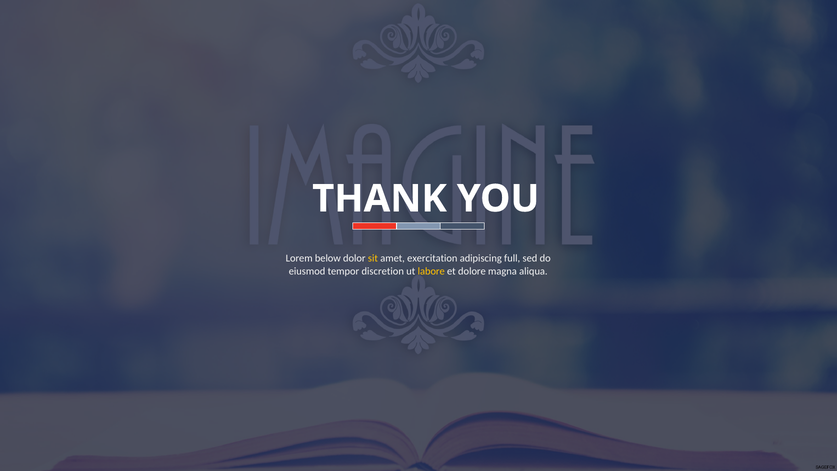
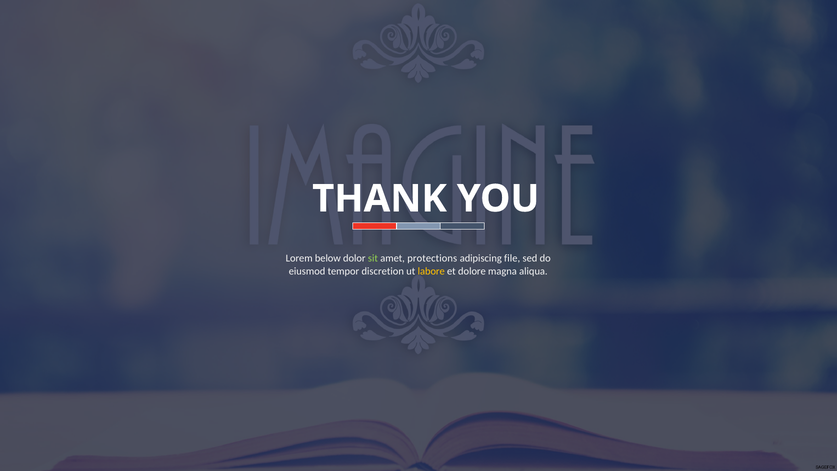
sit colour: yellow -> light green (373, 258)
exercitation: exercitation -> protections (432, 258)
full: full -> file (512, 258)
